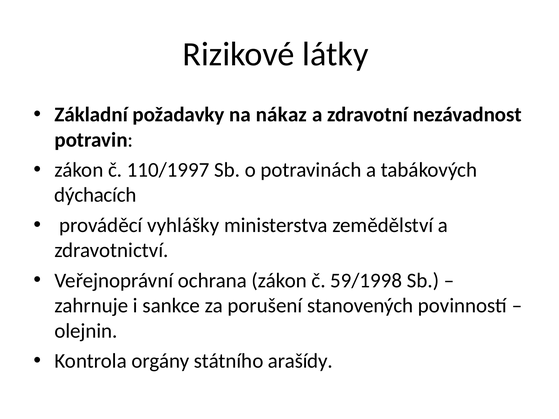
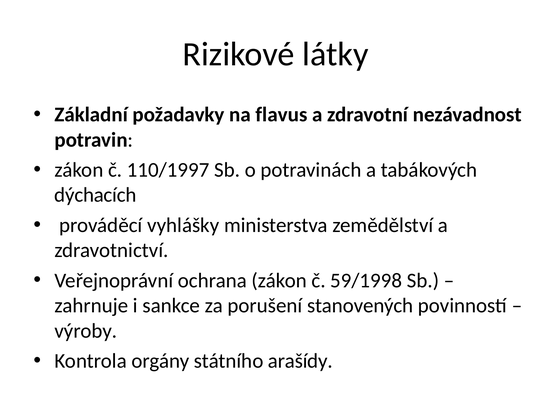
nákaz: nákaz -> flavus (281, 115)
olejnin: olejnin -> výroby (86, 331)
